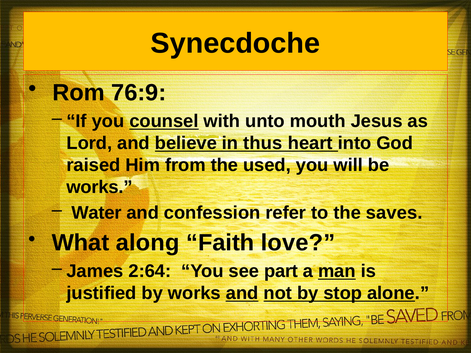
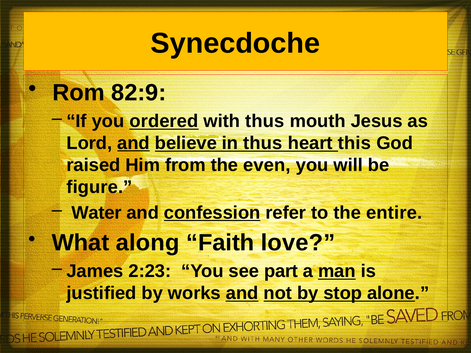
76:9: 76:9 -> 82:9 (139, 93)
counsel: counsel -> ordered (164, 121)
with unto: unto -> thus (265, 121)
and underline: none -> present (134, 143)
into: into -> this (354, 143)
used: used -> even (267, 165)
works: works -> figure (99, 187)
confession underline: none -> present (212, 213)
saves: saves -> entire (394, 213)
2:64: 2:64 -> 2:23 (150, 271)
